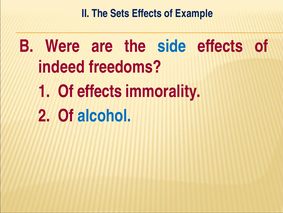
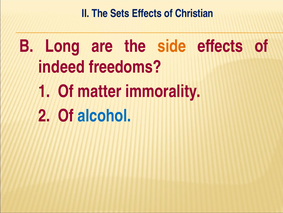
Example: Example -> Christian (194, 13)
Were: Were -> Long (63, 46)
side colour: blue -> orange (172, 46)
Of effects: effects -> matter (99, 91)
